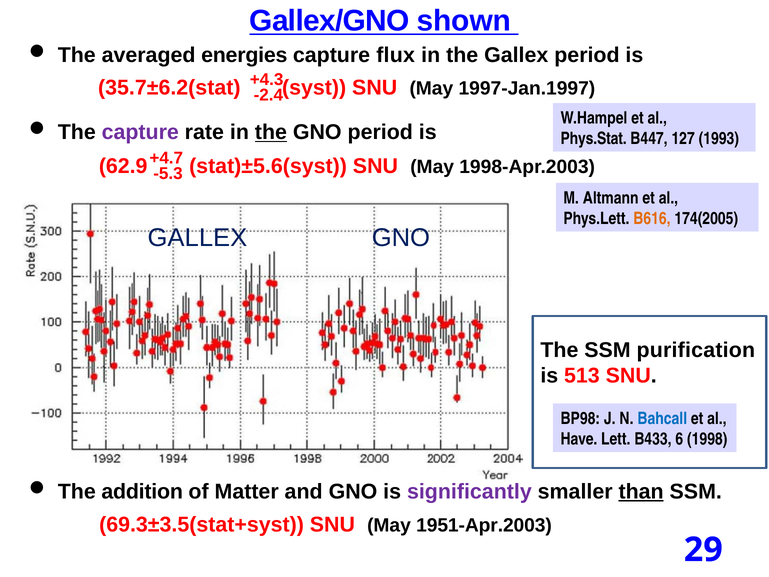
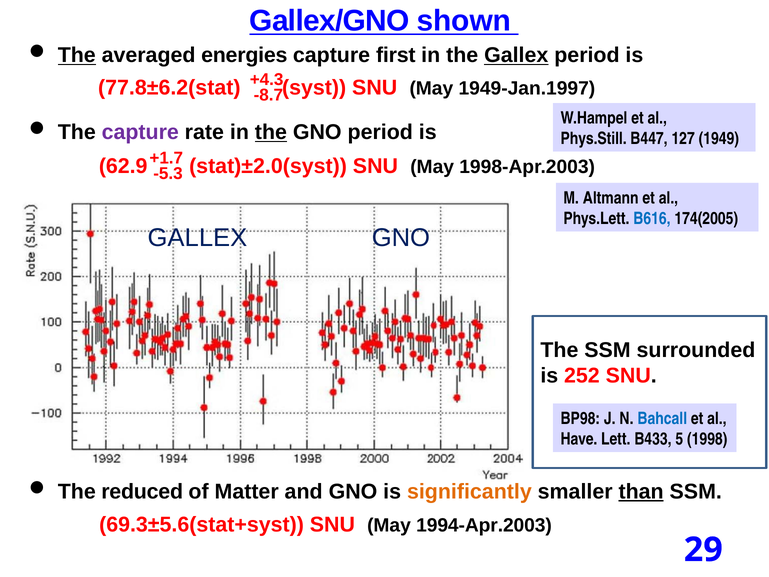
The underline: none -> present (77, 55)
flux: flux -> first (396, 55)
Gallex underline: none -> present (516, 55)
35.7±6.2(stat: 35.7±6.2(stat -> 77.8±6.2(stat (169, 88)
1997-Jan.1997: 1997-Jan.1997 -> 1949-Jan.1997 (527, 89)
-2.4: -2.4 -> -8.7 (268, 95)
Phys.Stat: Phys.Stat -> Phys.Still (594, 139)
1993: 1993 -> 1949 (719, 139)
+4.7: +4.7 -> +1.7 (166, 158)
stat)±5.6(syst: stat)±5.6(syst -> stat)±2.0(syst (268, 166)
B616 colour: orange -> blue (652, 218)
purification: purification -> surrounded (696, 350)
513: 513 -> 252 (582, 376)
6: 6 -> 5 (679, 439)
addition: addition -> reduced (142, 491)
significantly colour: purple -> orange (469, 491)
69.3±3.5(stat+syst: 69.3±3.5(stat+syst -> 69.3±5.6(stat+syst (202, 524)
1951-Apr.2003: 1951-Apr.2003 -> 1994-Apr.2003 (484, 525)
